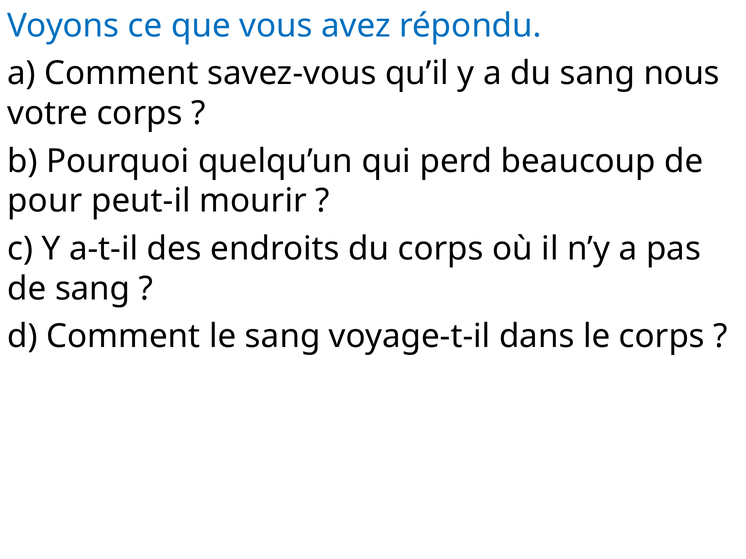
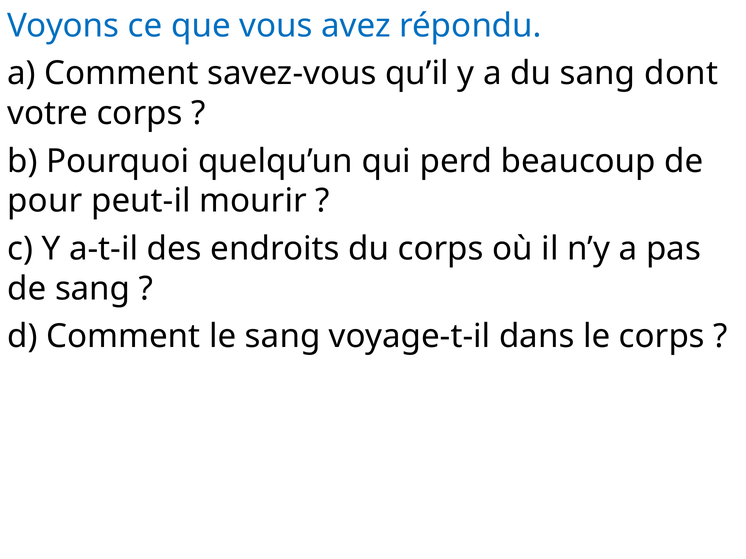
nous: nous -> dont (681, 74)
